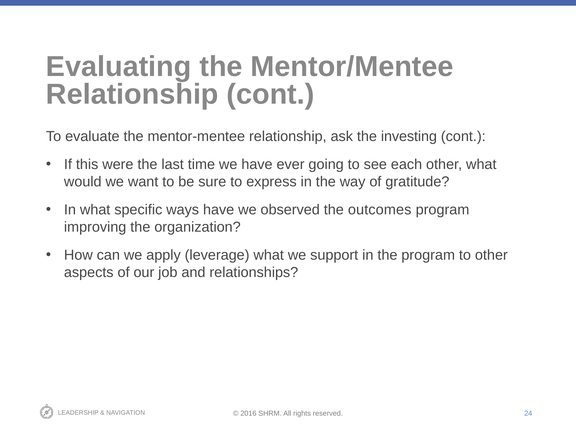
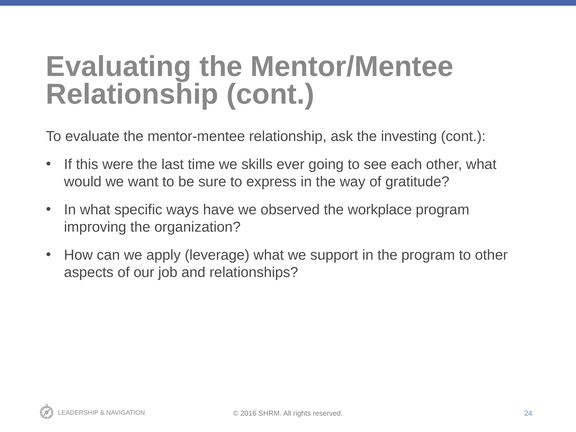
we have: have -> skills (257, 164)
outcomes: outcomes -> workplace (380, 210)
